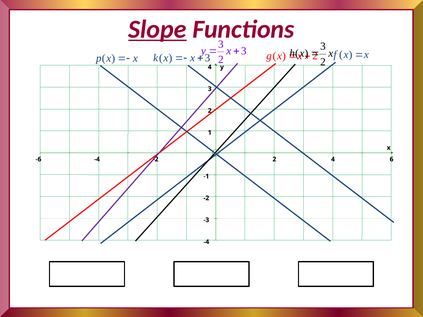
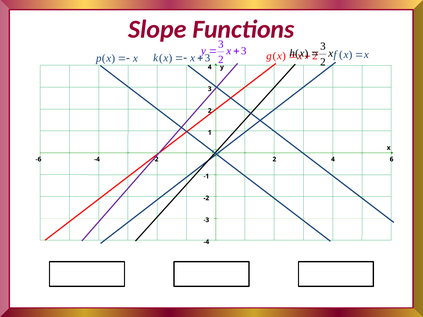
Slope underline: present -> none (157, 29)
